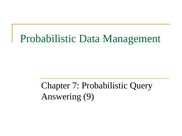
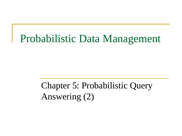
7: 7 -> 5 (76, 86)
9: 9 -> 2 (89, 97)
